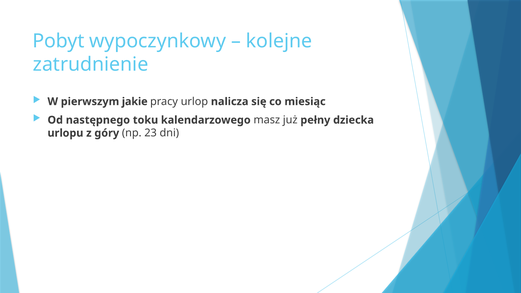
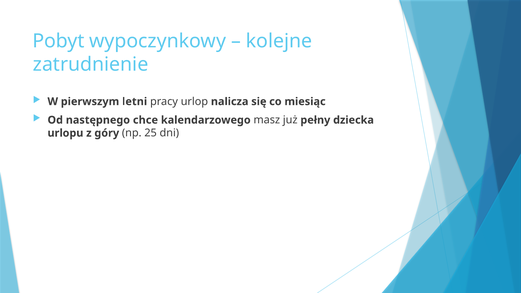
jakie: jakie -> letni (135, 102)
toku: toku -> chce (145, 120)
23: 23 -> 25 (151, 133)
